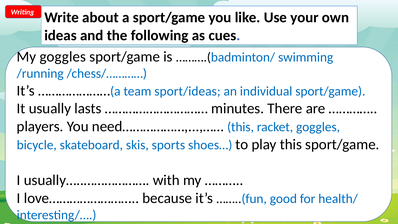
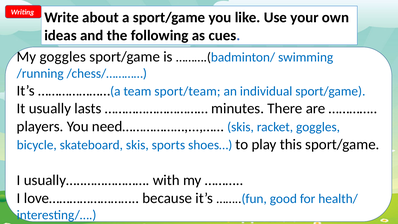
sport/ideas: sport/ideas -> sport/team (187, 91)
need………………,...,…… this: this -> skis (240, 127)
